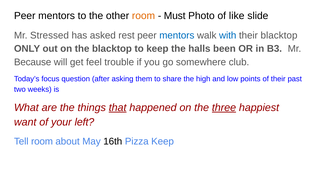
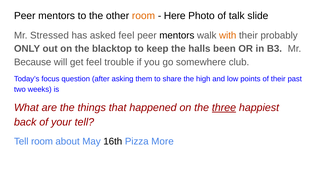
Must: Must -> Here (175, 16)
like: like -> talk (237, 16)
asked rest: rest -> feel (126, 35)
mentors colour: blue -> black (177, 35)
with colour: blue -> orange (228, 35)
their blacktop: blacktop -> probably (279, 35)
that underline: present -> none (118, 108)
want: want -> back (25, 122)
your left: left -> tell (84, 122)
Pizza Keep: Keep -> More (163, 141)
